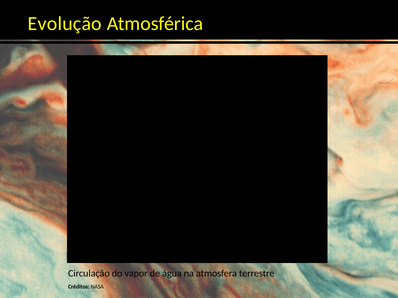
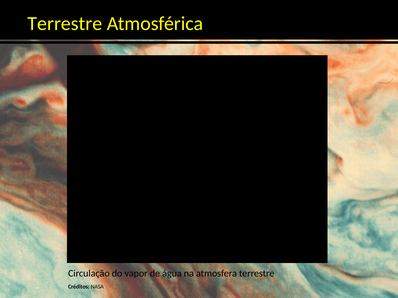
Evolução: Evolução -> Terrestre (65, 23)
